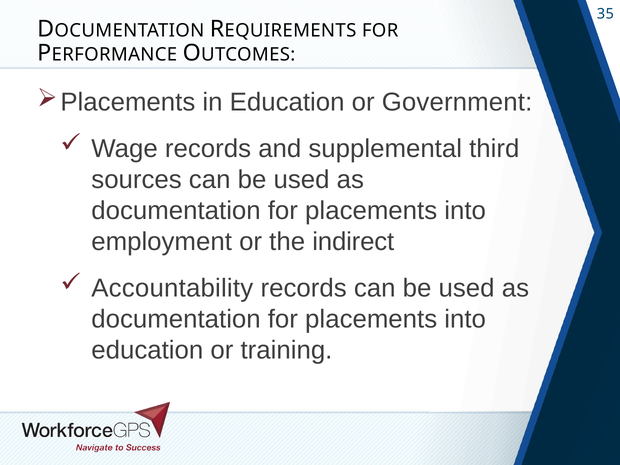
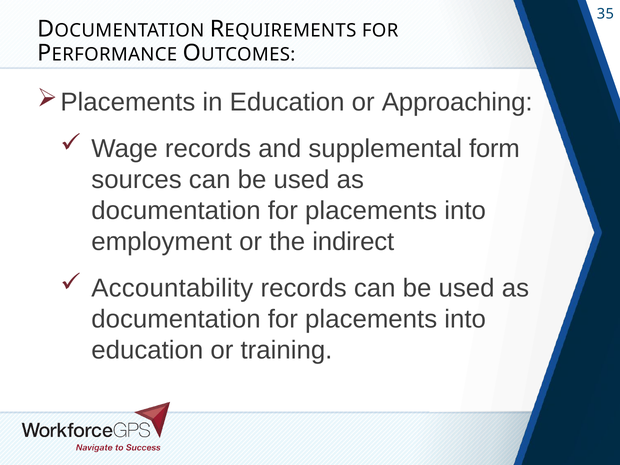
Government: Government -> Approaching (457, 102)
third: third -> form (494, 149)
